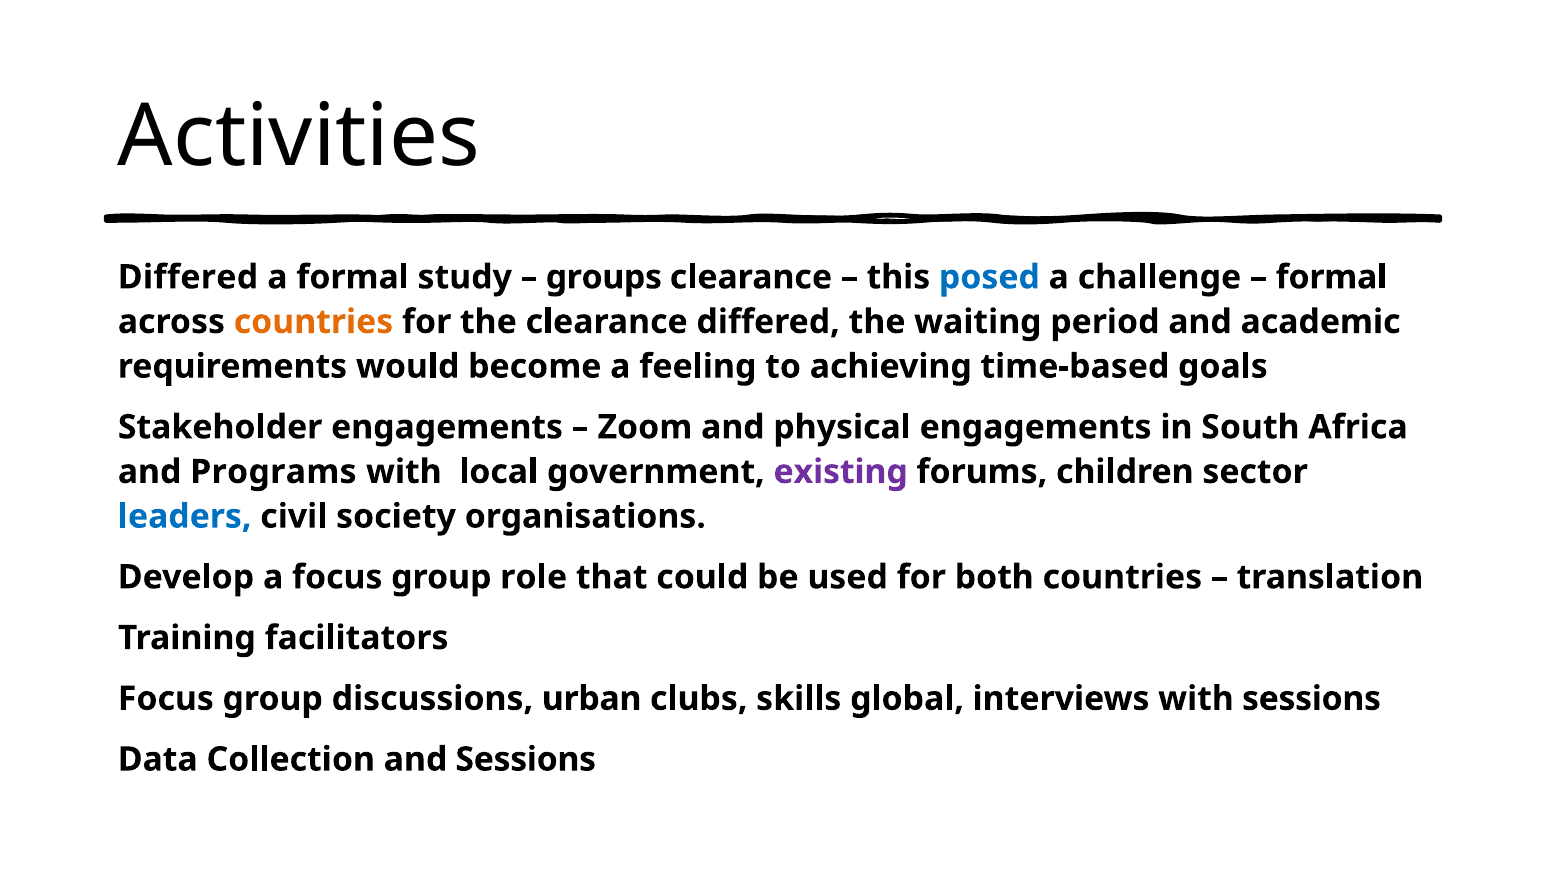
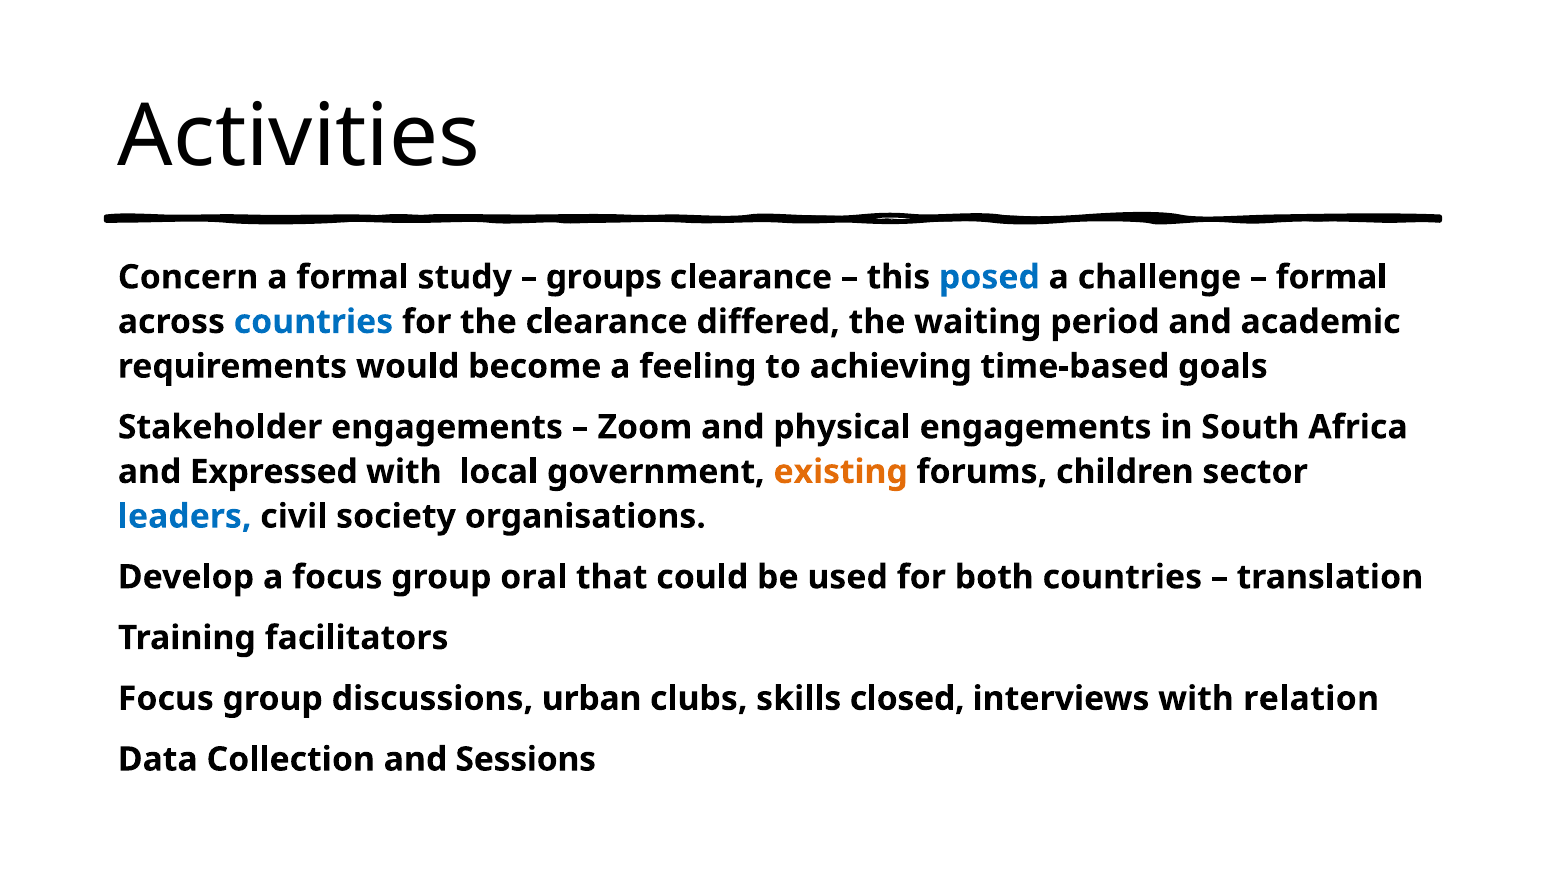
Differed: Differed -> Concern (188, 277)
countries colour: orange -> blue (313, 322)
Programs: Programs -> Expressed (274, 472)
existing colour: purple -> orange (841, 472)
role: role -> oral (534, 577)
global: global -> closed (907, 698)
with sessions: sessions -> relation (1311, 698)
